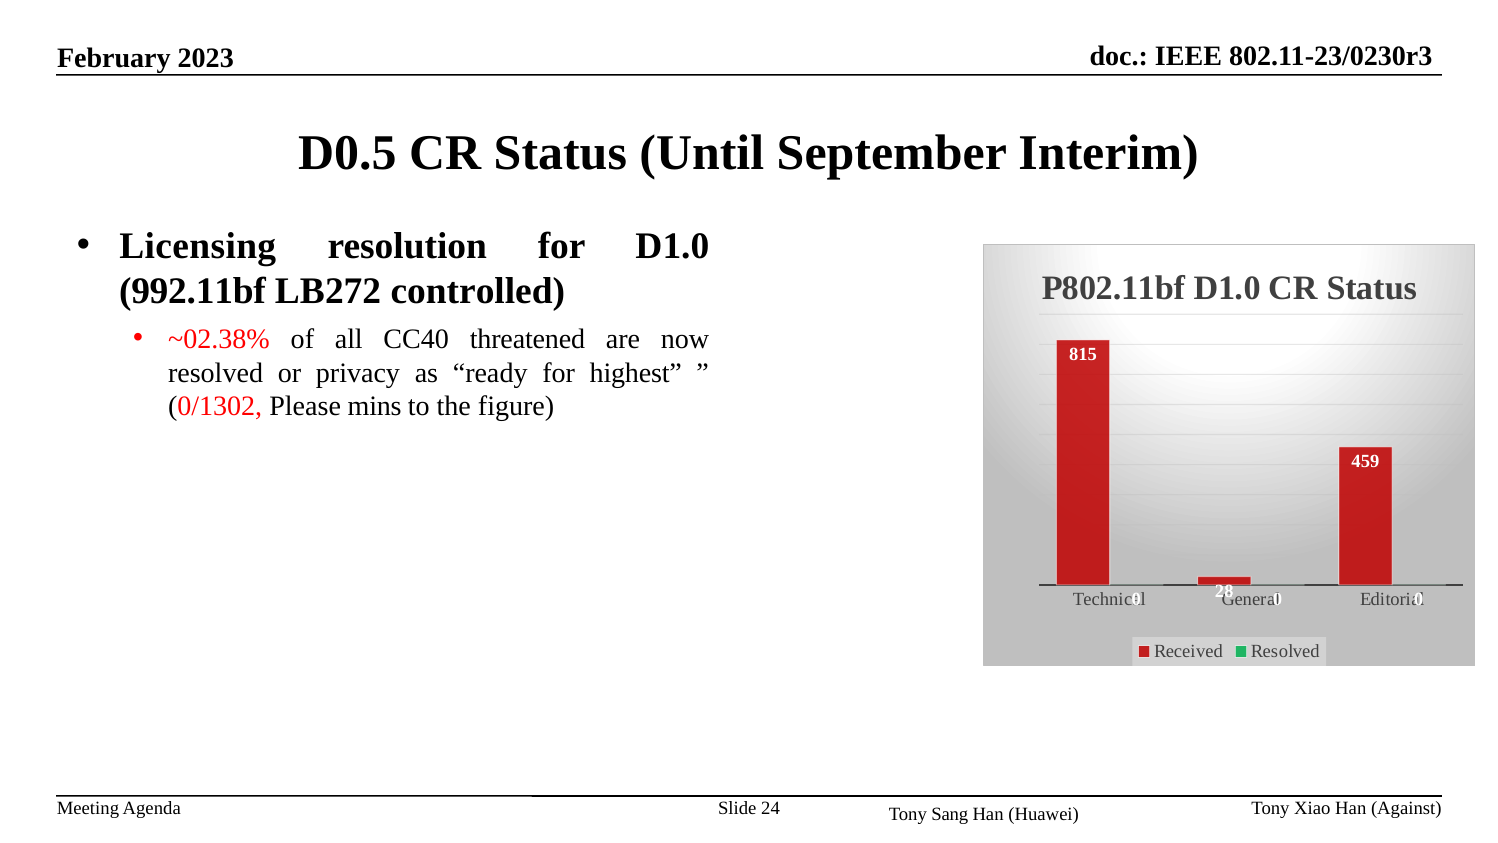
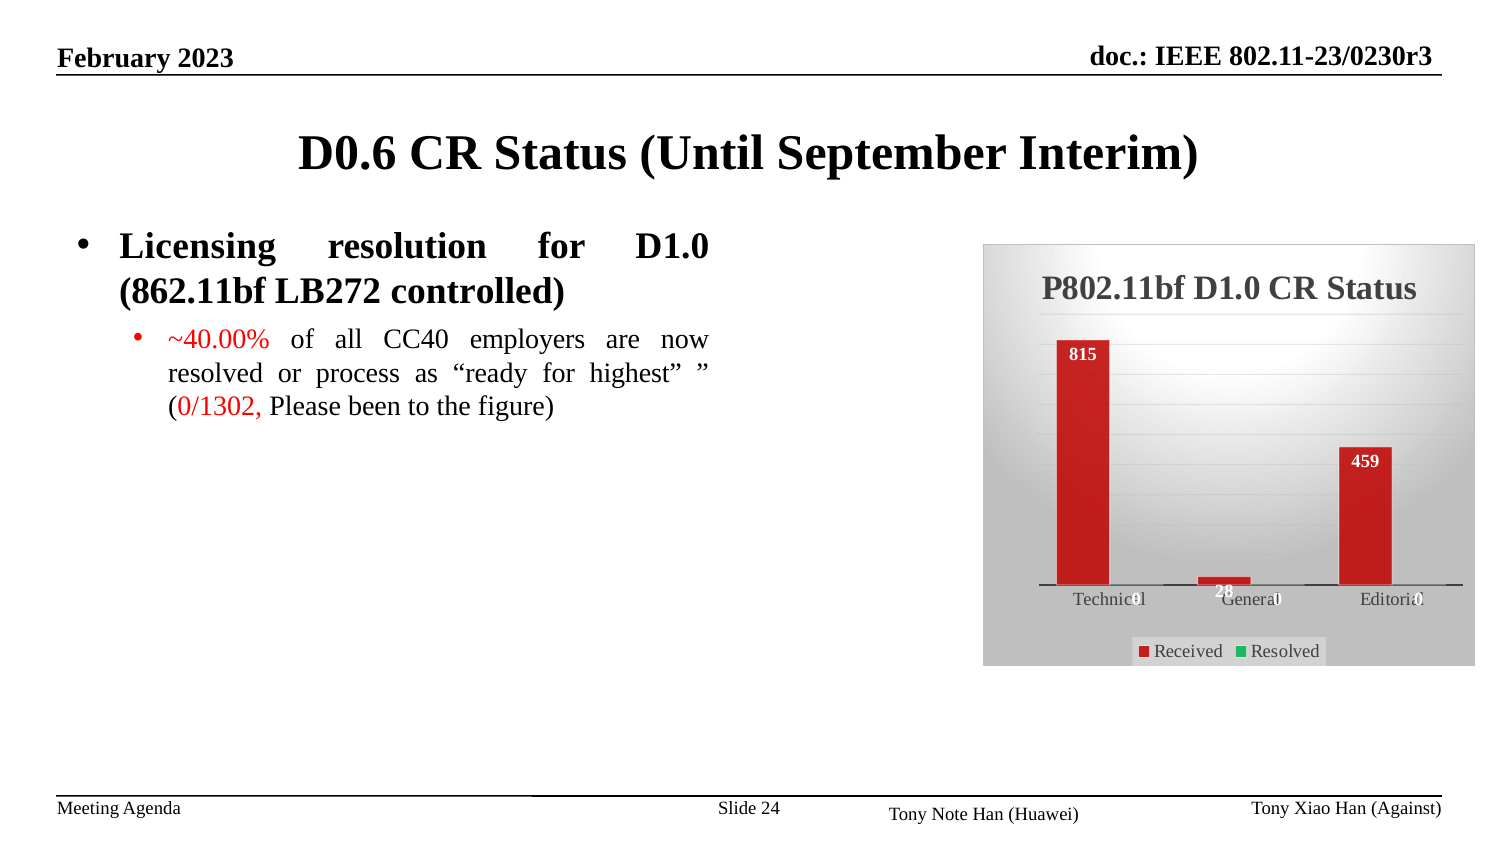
D0.5: D0.5 -> D0.6 (347, 153)
992.11bf: 992.11bf -> 862.11bf (192, 291)
~02.38%: ~02.38% -> ~40.00% (219, 339)
threatened: threatened -> employers (528, 339)
privacy: privacy -> process (358, 373)
mins: mins -> been (374, 406)
Sang: Sang -> Note (950, 814)
